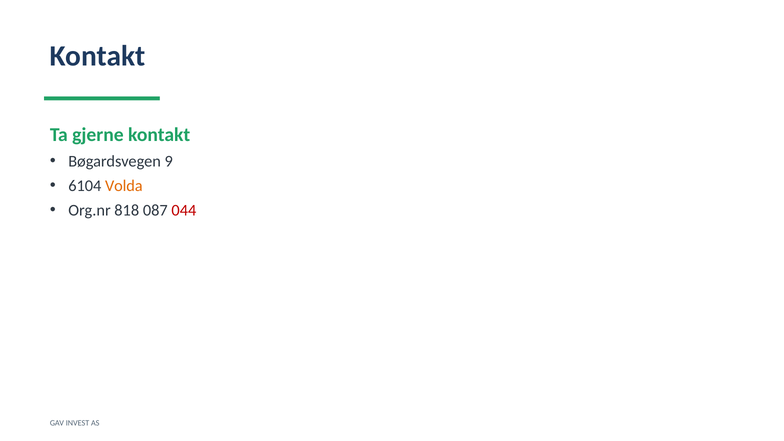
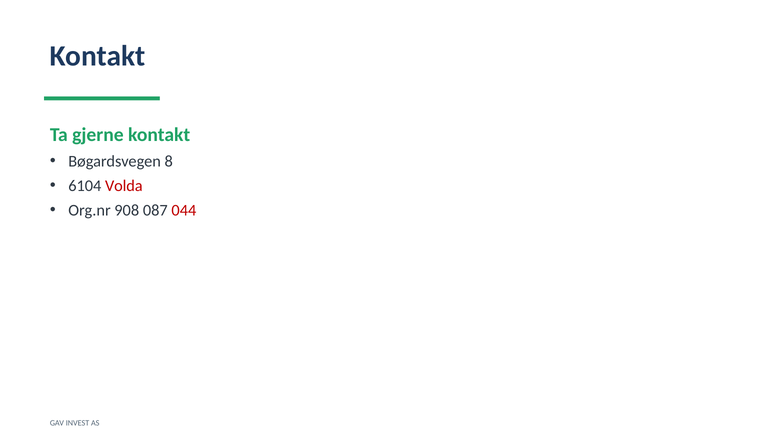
9: 9 -> 8 (169, 161)
Volda colour: orange -> red (124, 186)
818: 818 -> 908 (127, 210)
